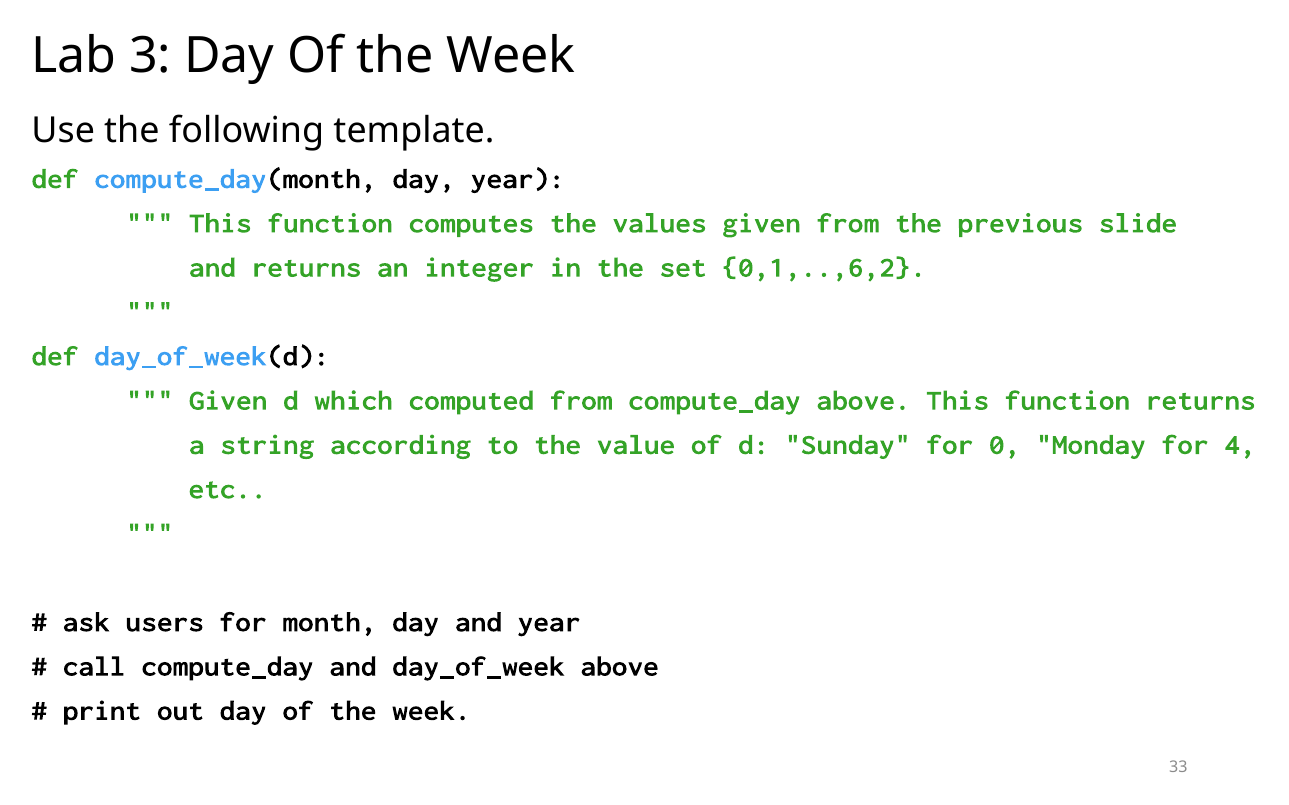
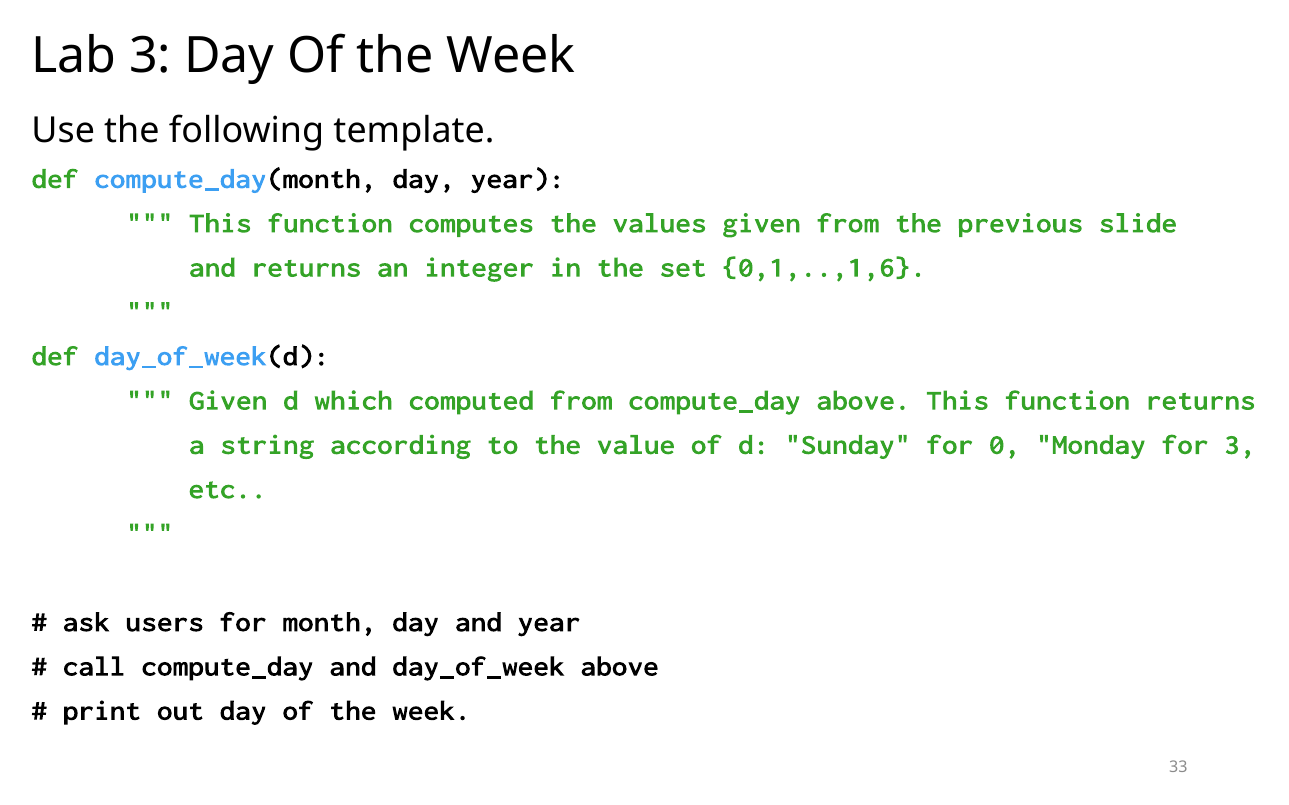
0,1,..,6,2: 0,1,..,6,2 -> 0,1,..,1,6 (824, 267)
for 4: 4 -> 3 (1240, 445)
